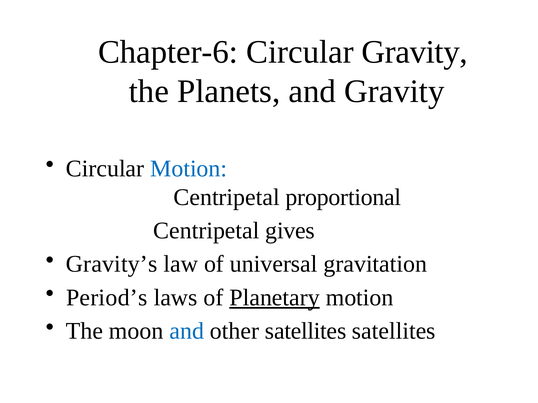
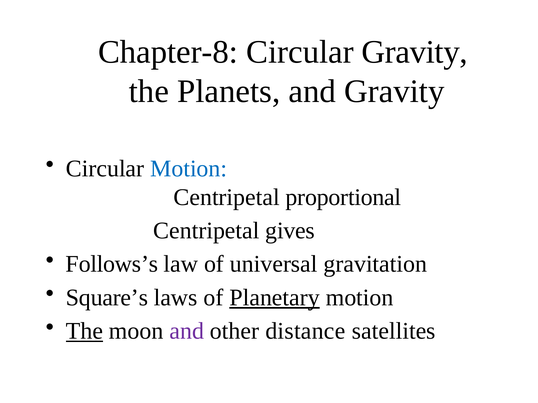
Chapter-6: Chapter-6 -> Chapter-8 (168, 52)
Gravity’s: Gravity’s -> Follows’s (112, 264)
Period’s: Period’s -> Square’s (107, 298)
The underline: none -> present (84, 331)
and colour: blue -> purple (187, 331)
other satellites: satellites -> distance (305, 331)
